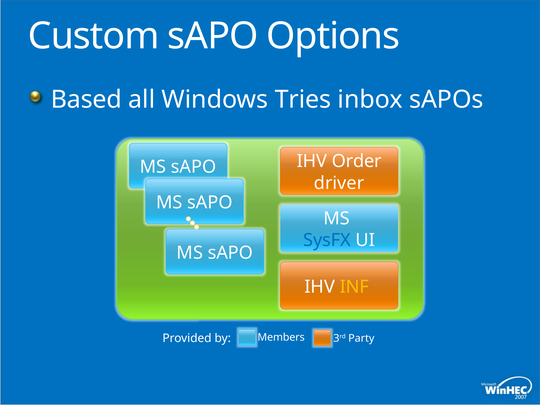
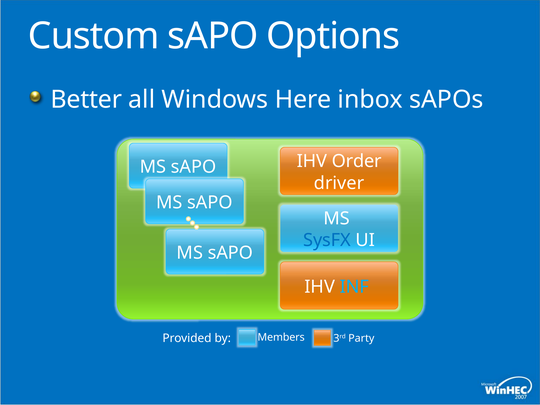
Based: Based -> Better (86, 99)
Tries: Tries -> Here (303, 99)
INF colour: yellow -> light blue (354, 287)
